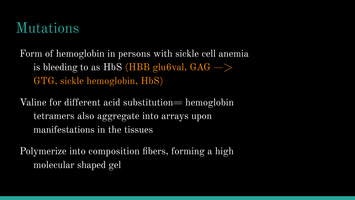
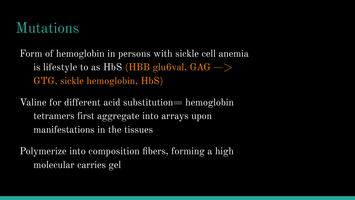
bleeding: bleeding -> lifestyle (60, 67)
also: also -> first (86, 116)
shaped: shaped -> carries (92, 165)
